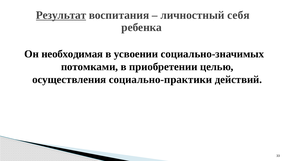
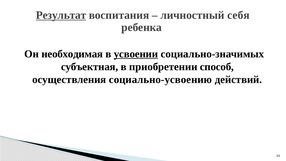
усвоении underline: none -> present (136, 54)
потомками: потомками -> субъектная (90, 67)
целью: целью -> способ (217, 67)
социально-практики: социально-практики -> социально-усвоению (160, 80)
